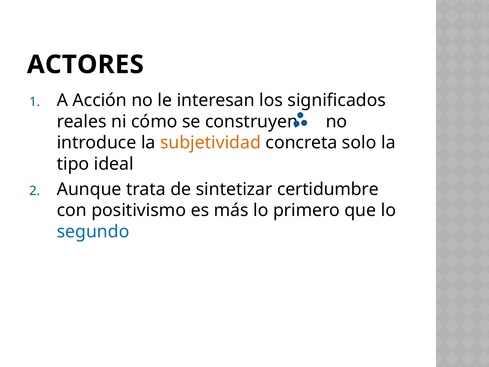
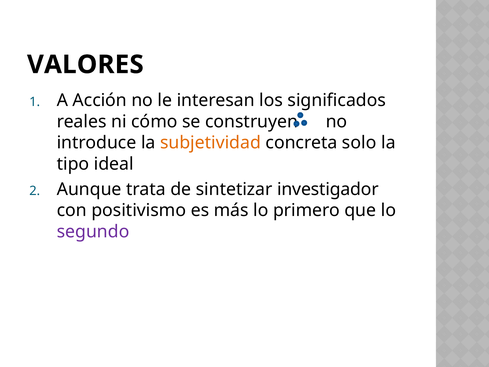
ACTORES: ACTORES -> VALORES (85, 65)
certidumbre: certidumbre -> investigador (328, 189)
segundo colour: blue -> purple (93, 231)
